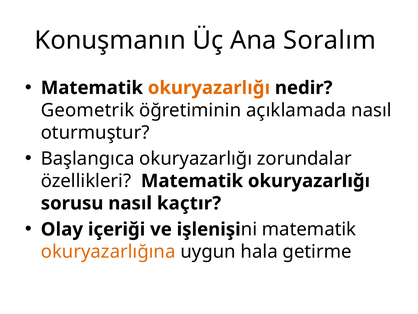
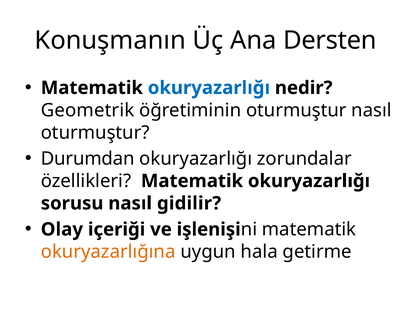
Soralım: Soralım -> Dersten (330, 40)
okuryazarlığı colour: orange -> blue (209, 88)
öğretiminin açıklamada: açıklamada -> oturmuştur (296, 110)
Başlangıca: Başlangıca -> Durumdan (88, 158)
kaçtır: kaçtır -> gidilir (189, 203)
